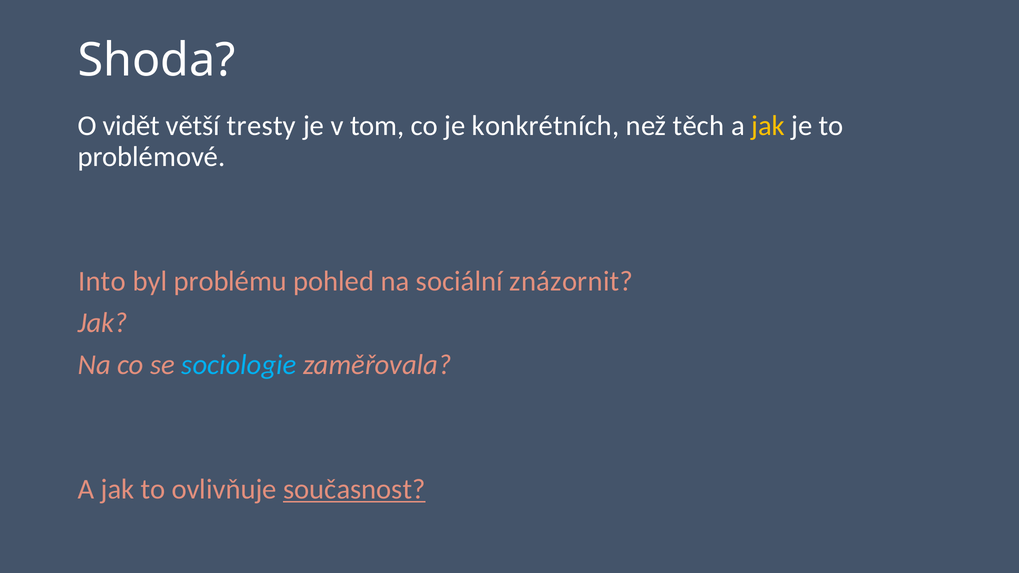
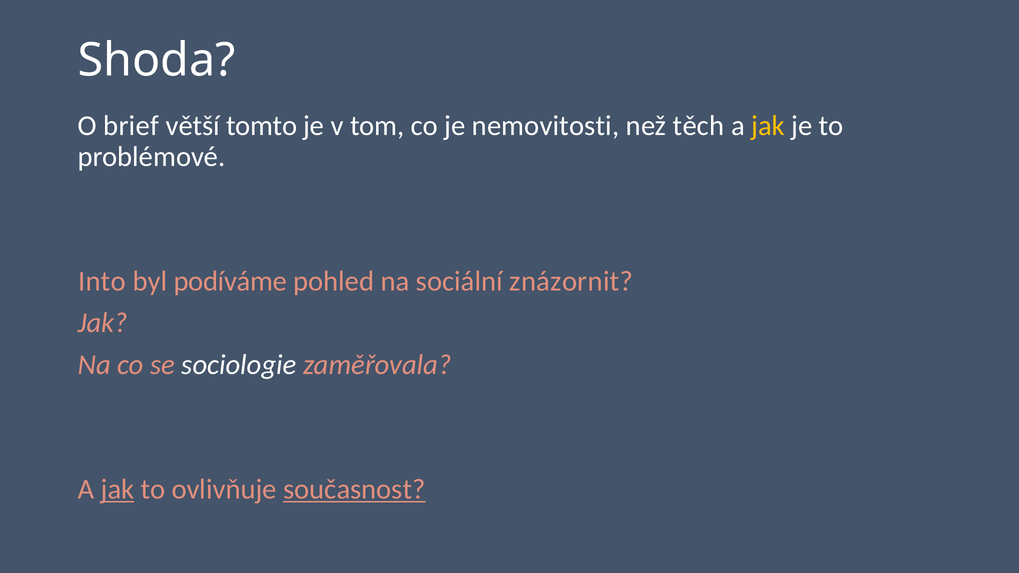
vidět: vidět -> brief (131, 126)
tresty: tresty -> tomto (262, 126)
konkrétních: konkrétních -> nemovitosti (546, 126)
problému: problému -> podíváme (230, 281)
sociologie colour: light blue -> white (239, 365)
jak underline: none -> present (117, 489)
